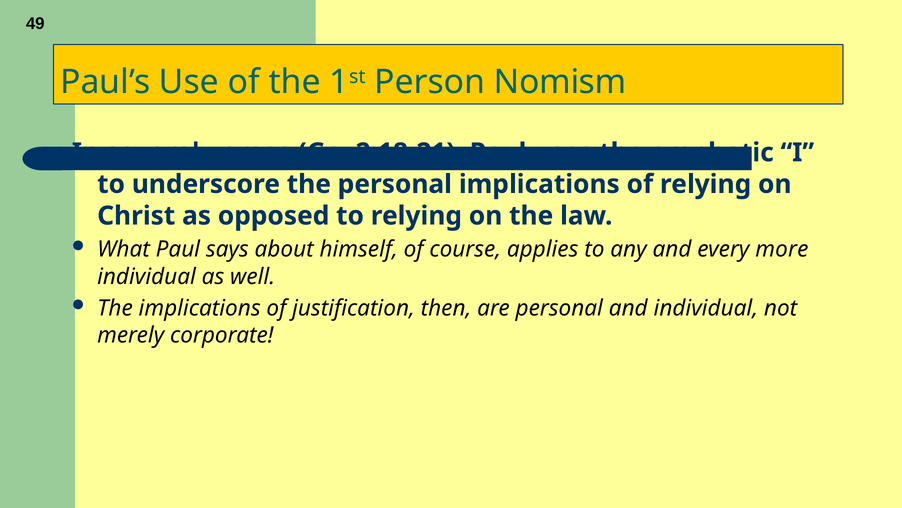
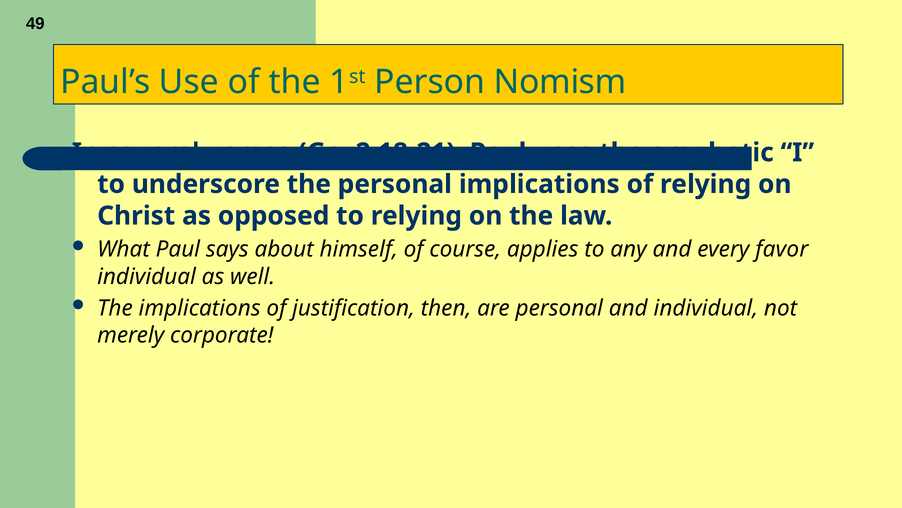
more: more -> favor (782, 249)
